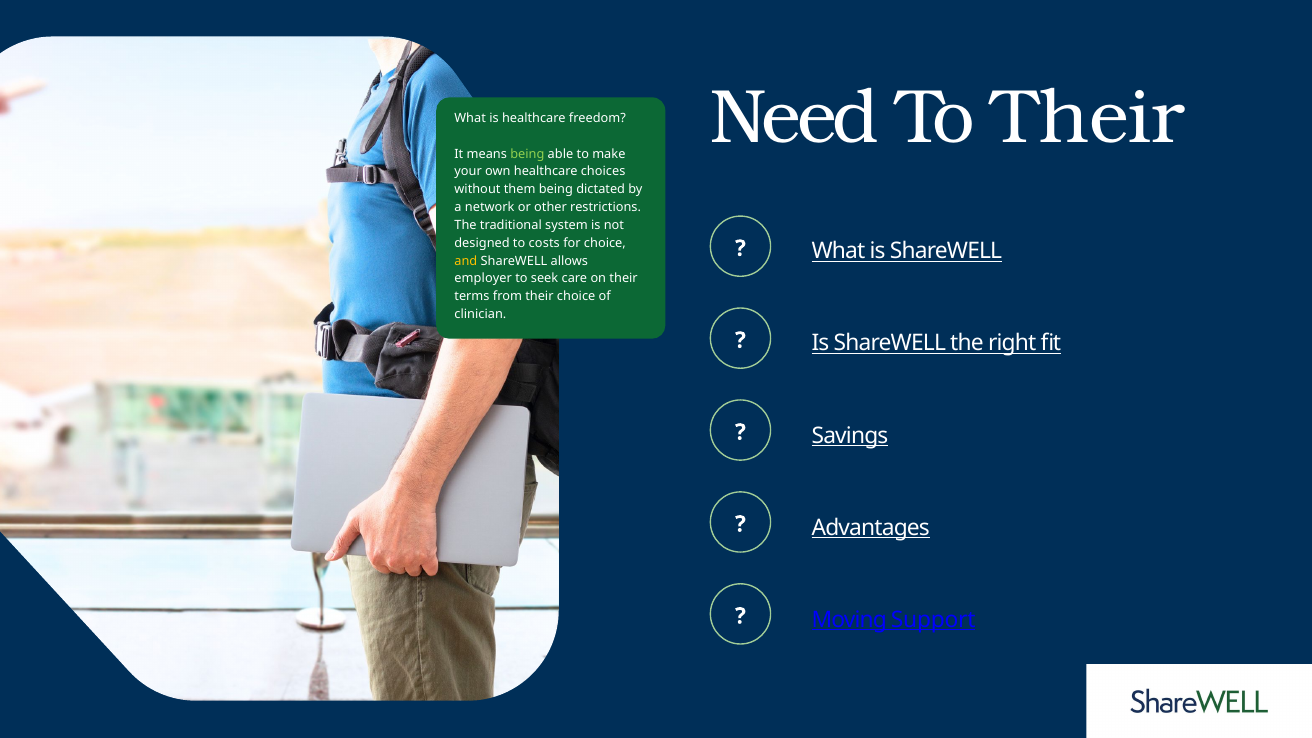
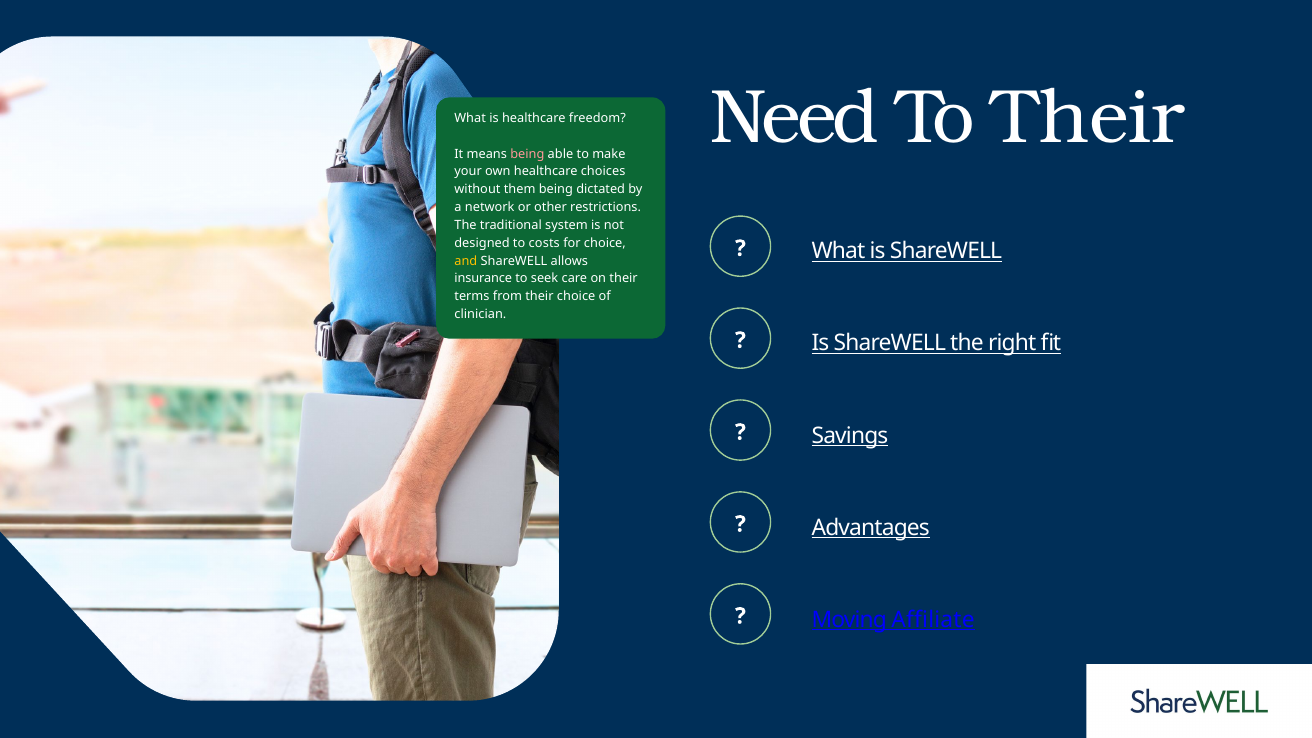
being colour: light green -> pink (527, 154)
employer: employer -> insurance (483, 279)
Support: Support -> Affiliate (933, 620)
